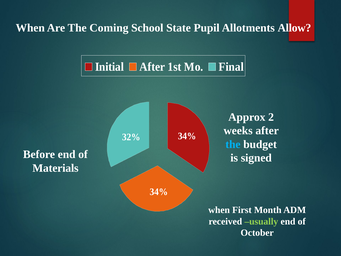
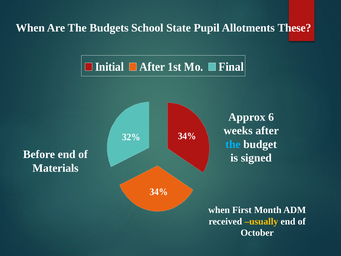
Coming: Coming -> Budgets (109, 28)
Allow: Allow -> These (294, 28)
2: 2 -> 6 (271, 117)
usually colour: light green -> yellow (261, 221)
